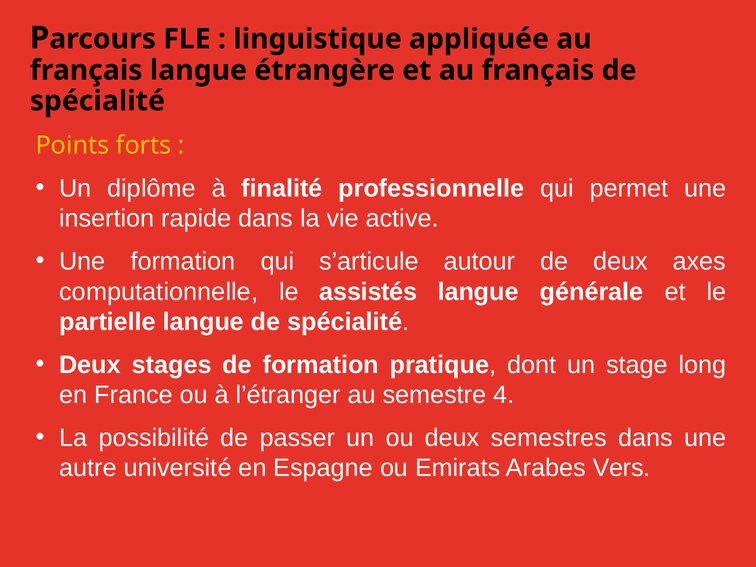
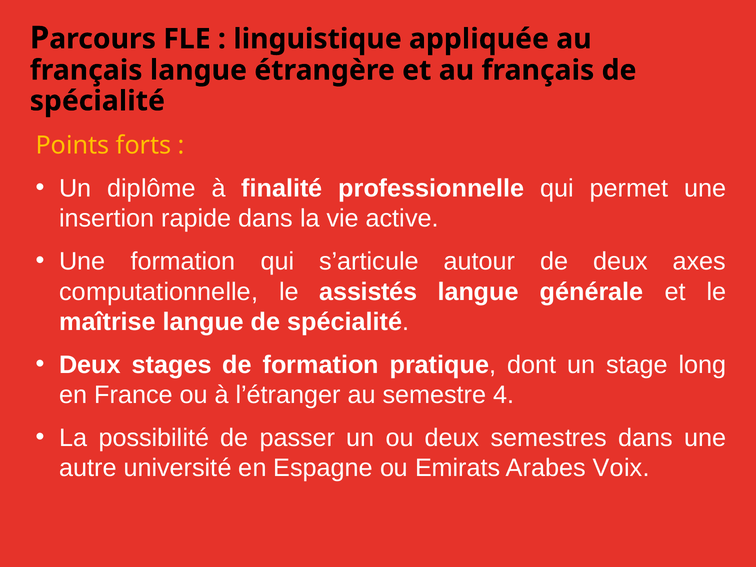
partielle: partielle -> maîtrise (108, 322)
Vers: Vers -> Voix (621, 468)
